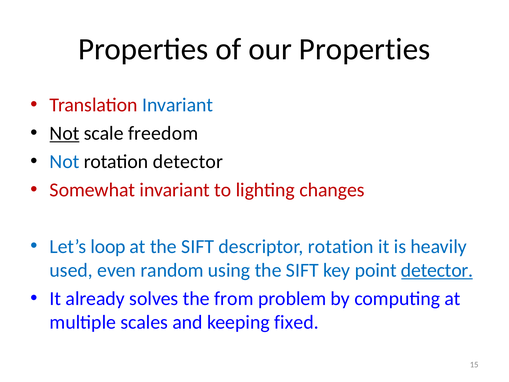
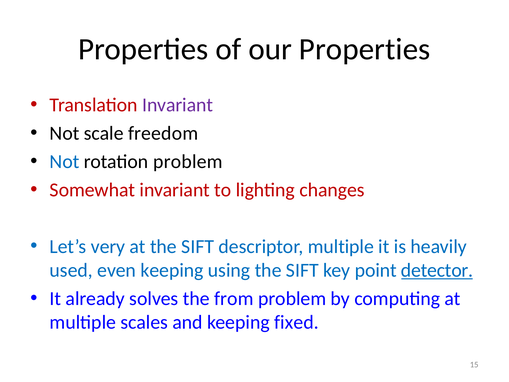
Invariant colour: blue -> purple (178, 105)
Not underline: present -> none (65, 133)
rotation detector: detector -> problem (188, 161)
loop: loop -> very (108, 246)
descriptor rotation: rotation -> multiple (341, 246)
even random: random -> keeping (172, 270)
